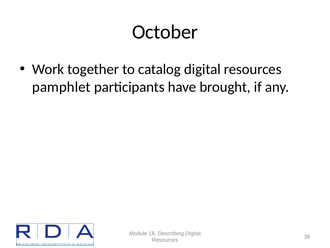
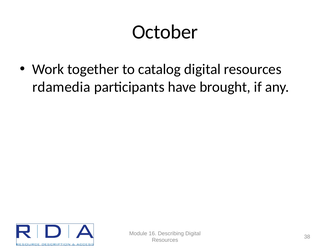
pamphlet: pamphlet -> rdamedia (61, 87)
